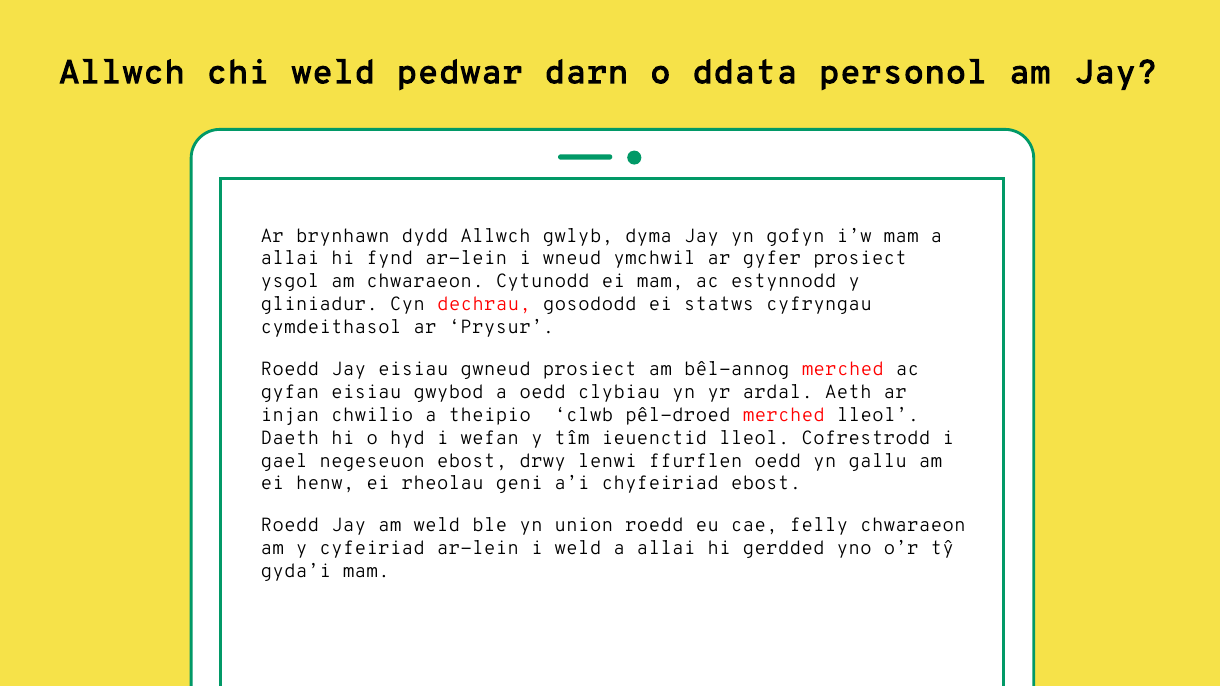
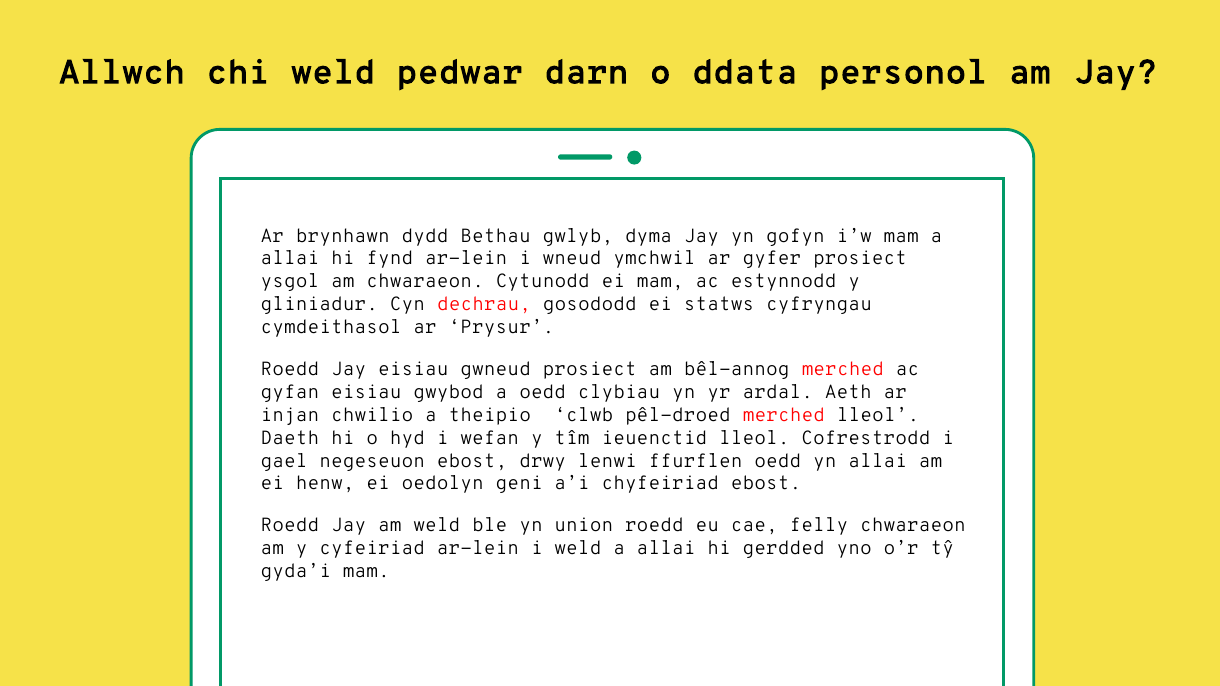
dydd Allwch: Allwch -> Bethau (496, 236)
yn gallu: gallu -> allai (878, 461)
rheolau: rheolau -> oedolyn (443, 484)
